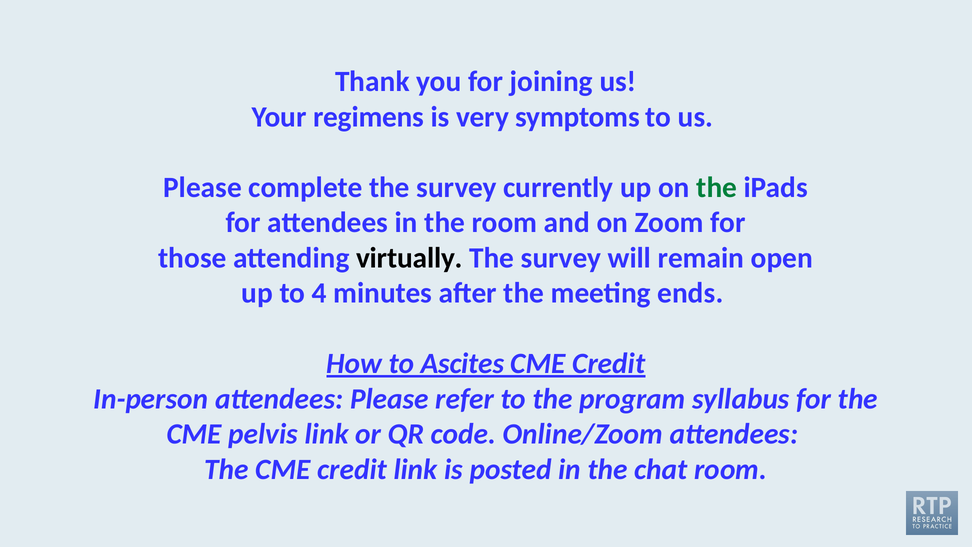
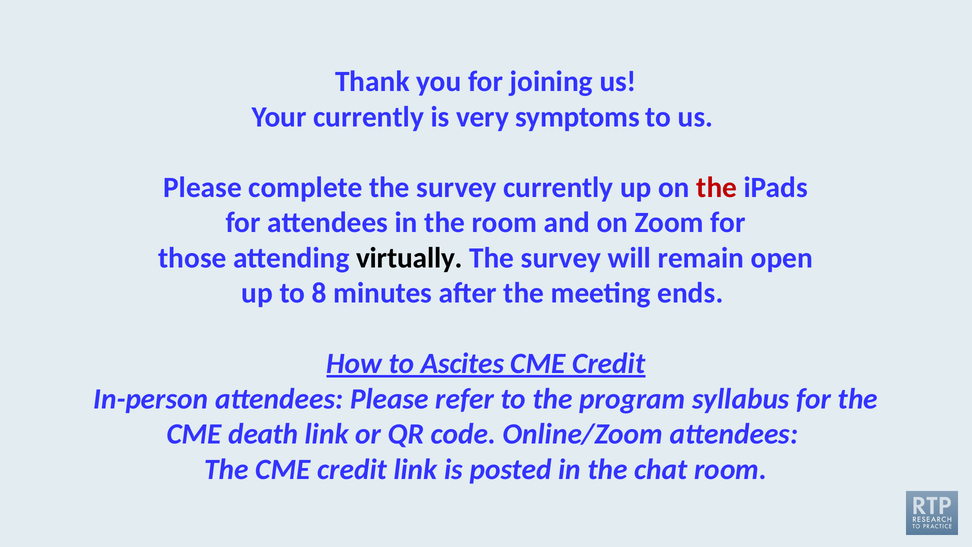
Your regimens: regimens -> currently (369, 117)
the colour: green -> red (717, 187)
4: 4 -> 8 (319, 293)
pelvis: pelvis -> death (263, 434)
